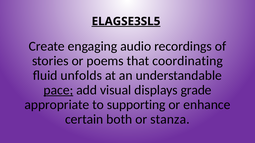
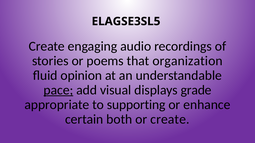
ELAGSE3SL5 underline: present -> none (126, 21)
coordinating: coordinating -> organization (188, 61)
unfolds: unfolds -> opinion (81, 76)
or stanza: stanza -> create (170, 120)
